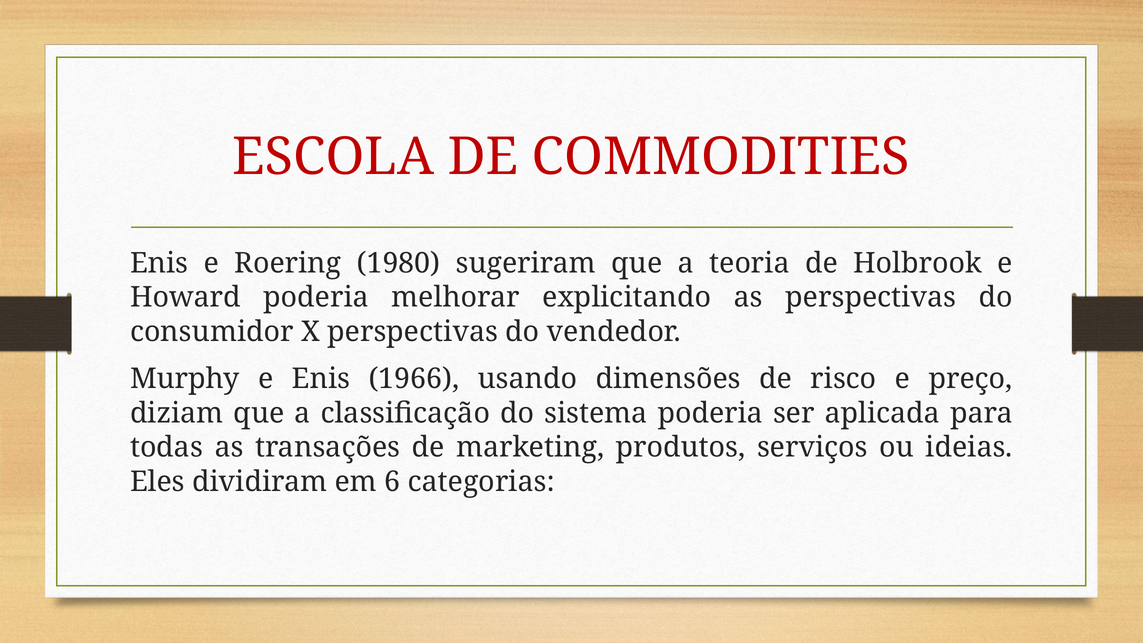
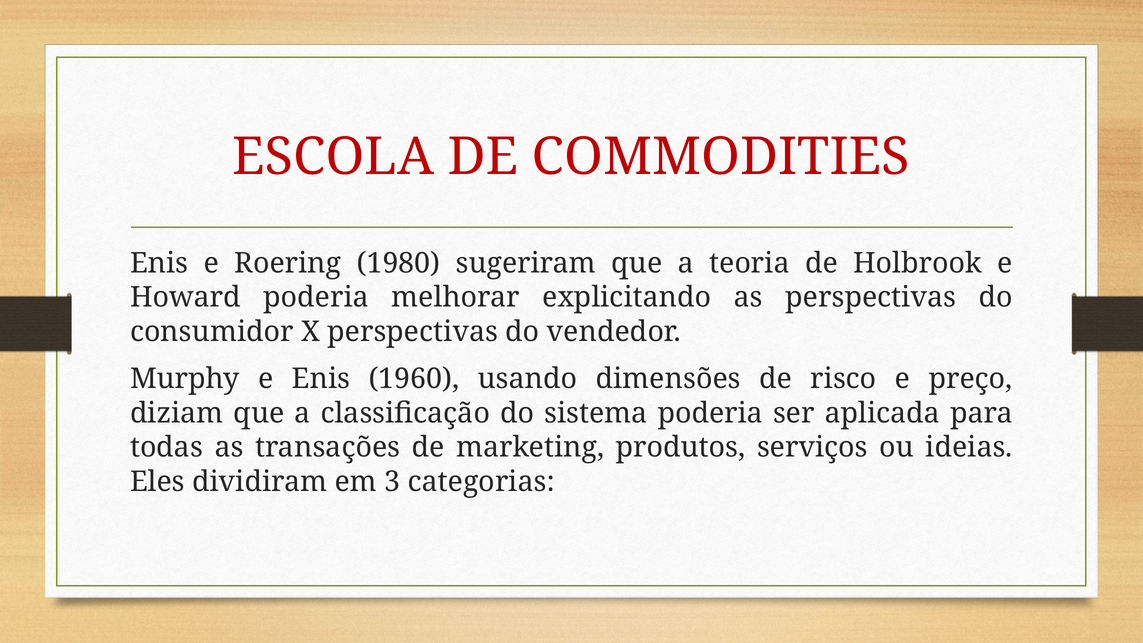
1966: 1966 -> 1960 (414, 379)
6: 6 -> 3 (392, 482)
